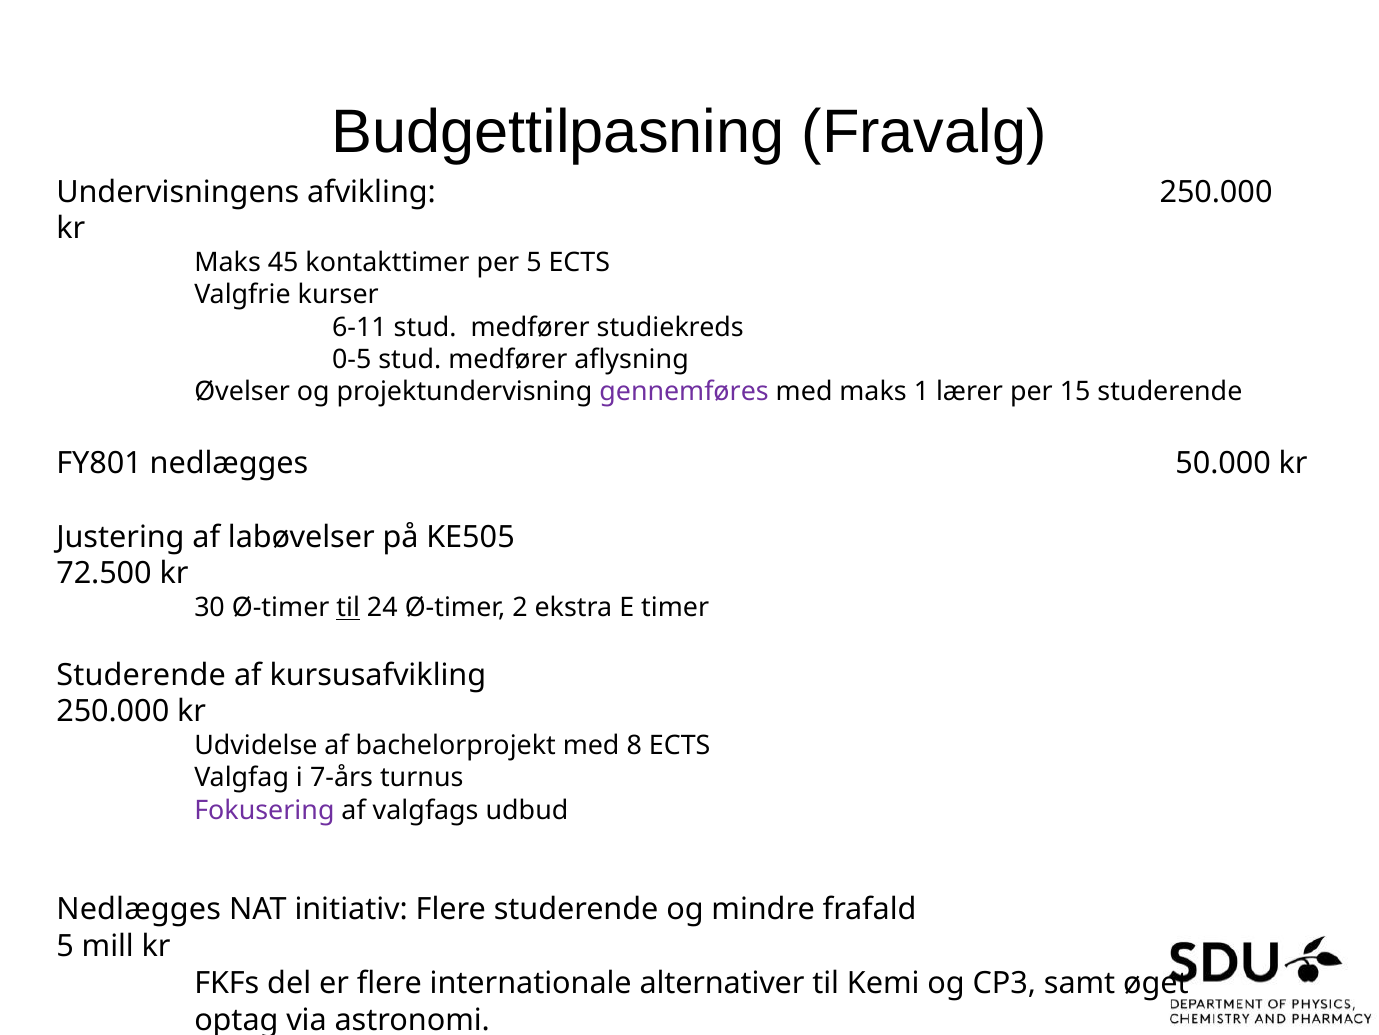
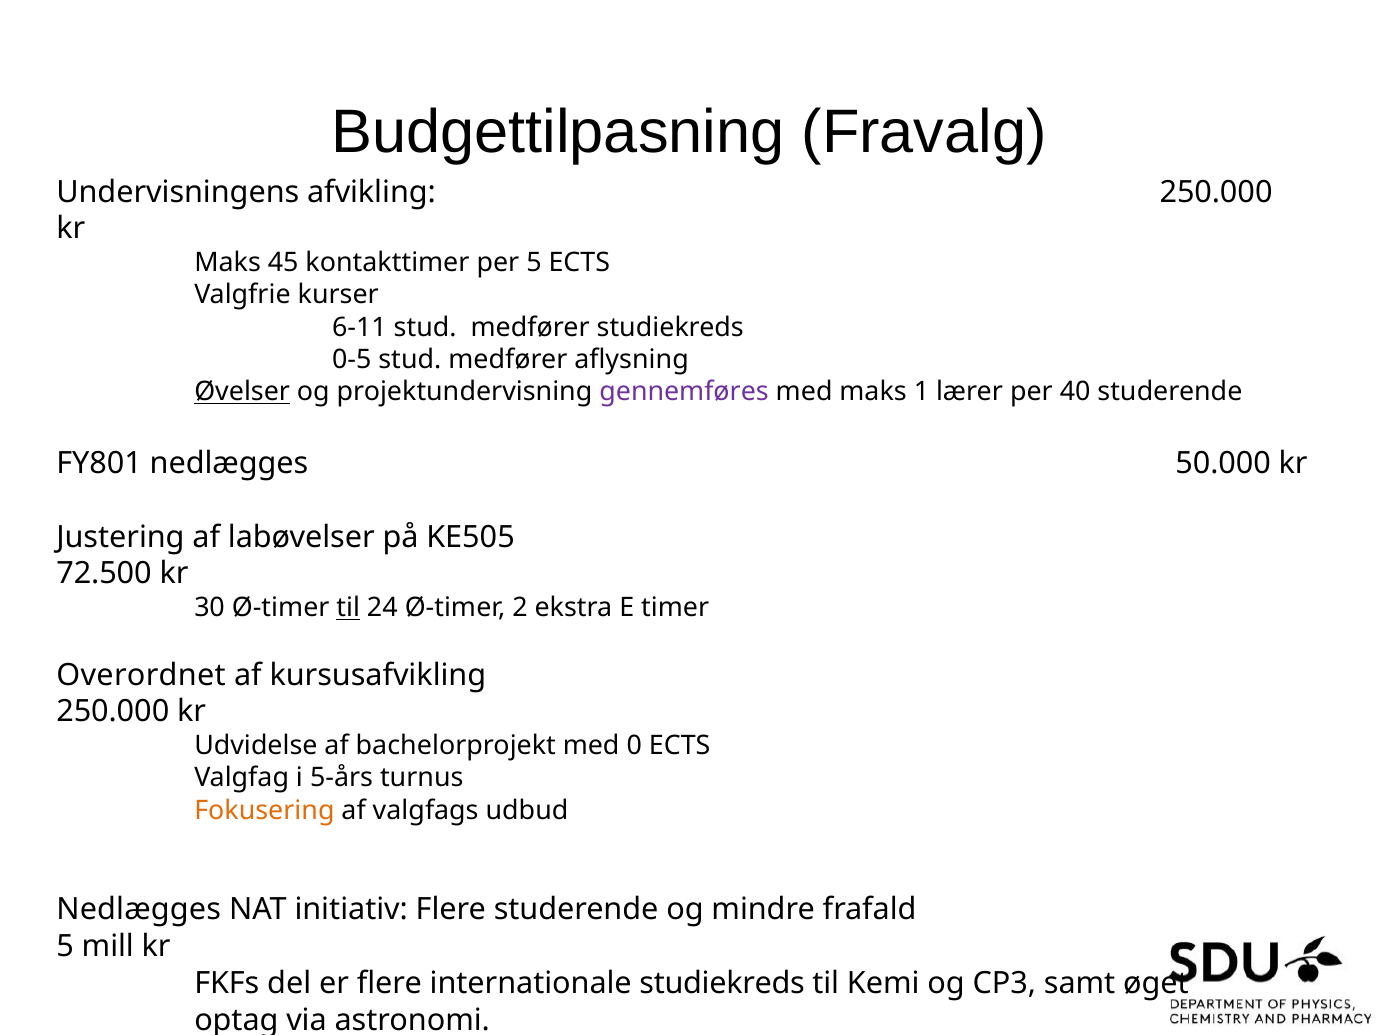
Øvelser underline: none -> present (242, 391)
15: 15 -> 40 (1075, 391)
Studerende: Studerende -> Overordnet (141, 674)
8: 8 -> 0 (634, 745)
7-års: 7-års -> 5-års (342, 778)
Fokusering colour: purple -> orange (264, 810)
internationale alternativer: alternativer -> studiekreds (722, 982)
